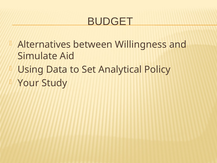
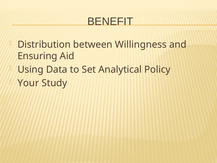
BUDGET: BUDGET -> BENEFIT (110, 22)
Alternatives: Alternatives -> Distribution (44, 44)
Simulate: Simulate -> Ensuring (37, 56)
